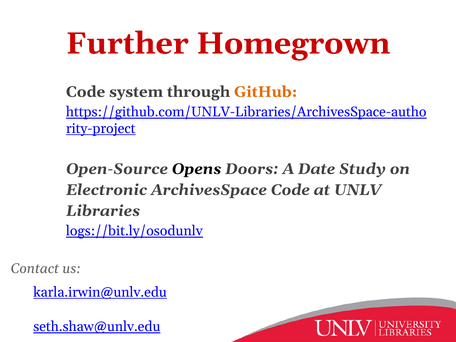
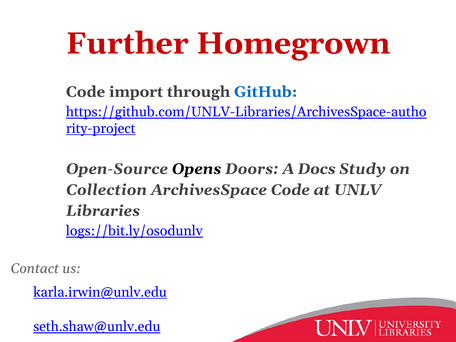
system: system -> import (136, 92)
GitHub colour: orange -> blue (266, 92)
Date: Date -> Docs (317, 169)
Electronic: Electronic -> Collection (106, 190)
